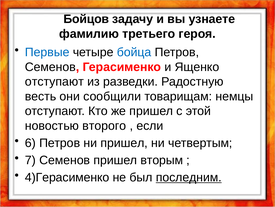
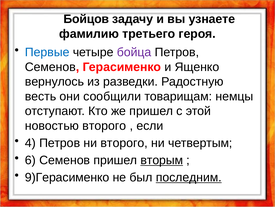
бойца colour: blue -> purple (134, 52)
отступают: отступают -> вернулось (54, 81)
6: 6 -> 4 (30, 143)
ни пришел: пришел -> второго (124, 143)
7: 7 -> 6 (30, 160)
вторым underline: none -> present (162, 160)
4)Герасименко: 4)Герасименко -> 9)Герасименко (67, 177)
